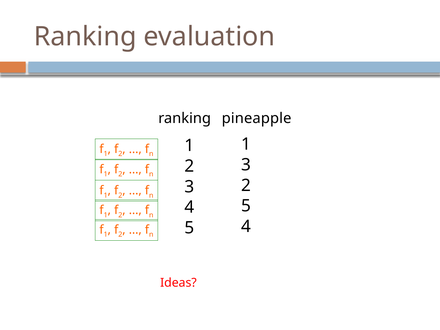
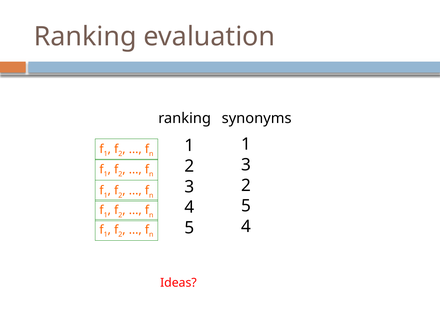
pineapple: pineapple -> synonyms (257, 118)
